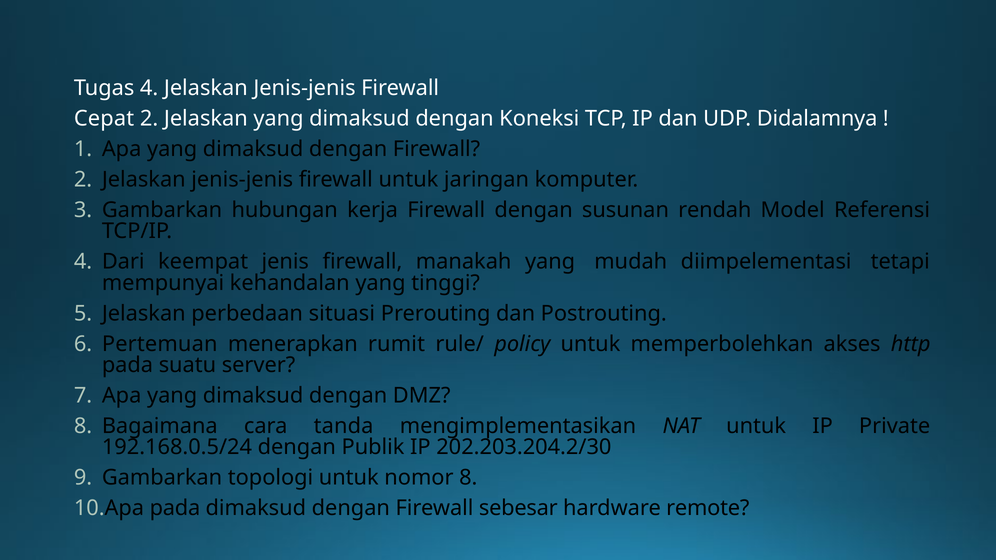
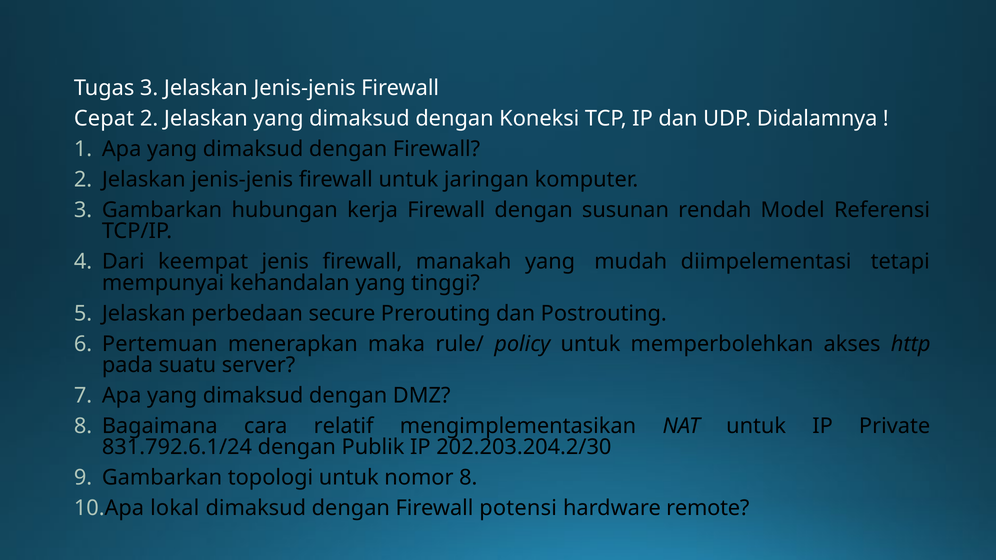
Tugas 4: 4 -> 3 (149, 88)
situasi: situasi -> secure (342, 314)
rumit: rumit -> maka (396, 344)
tanda: tanda -> relatif (344, 426)
192.168.0.5/24: 192.168.0.5/24 -> 831.792.6.1/24 (177, 447)
pada: pada -> lokal (175, 508)
sebesar: sebesar -> potensi (518, 508)
